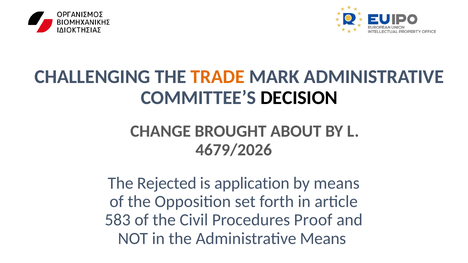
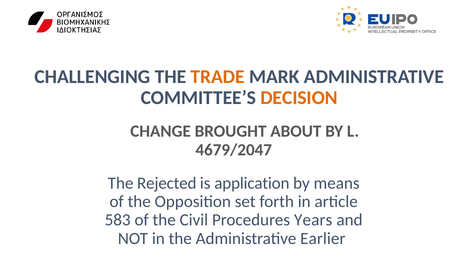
DECISION colour: black -> orange (299, 98)
4679/2026: 4679/2026 -> 4679/2047 (234, 150)
Proof: Proof -> Years (313, 220)
Administrative Means: Means -> Earlier (323, 239)
